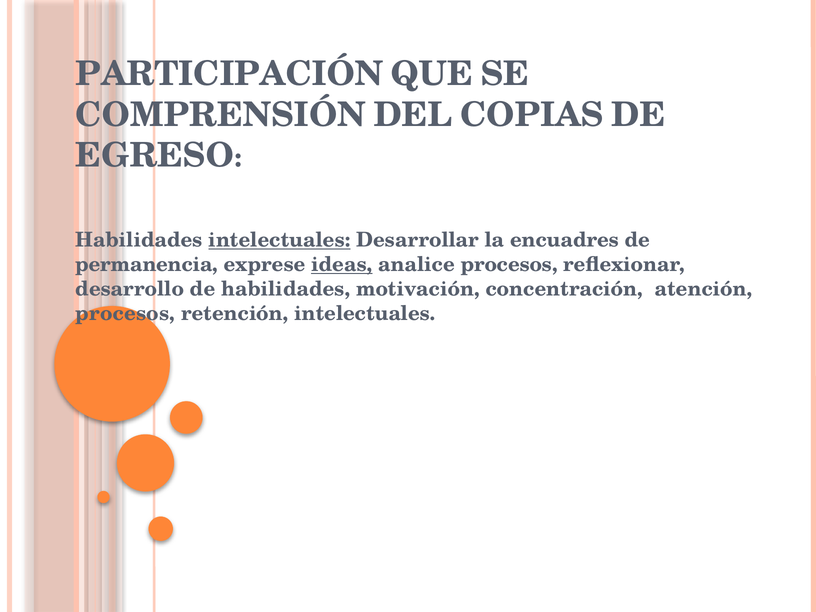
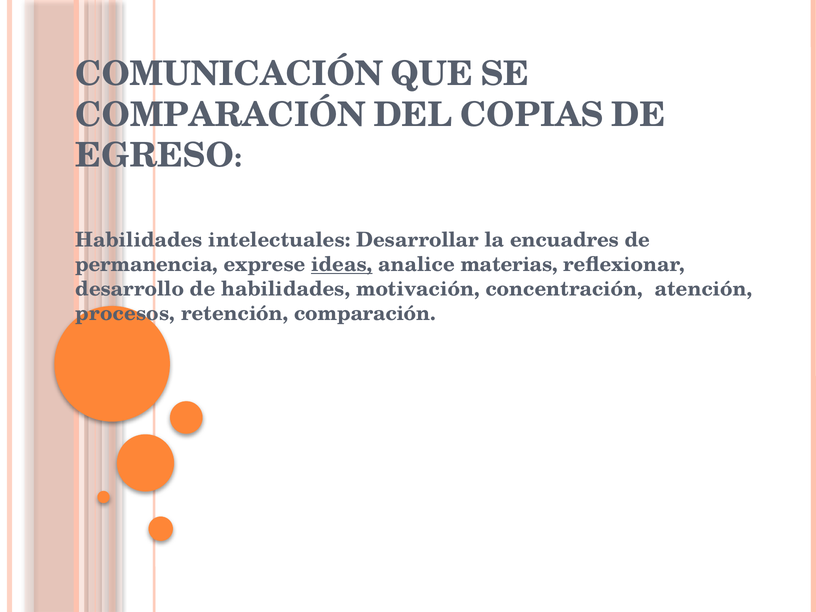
PARTICIPACIÓN: PARTICIPACIÓN -> COMUNICACIÓN (229, 74)
COMPRENSIÓN: COMPRENSIÓN -> COMPARACIÓN (221, 115)
intelectuales underline: present -> none (279, 240)
analice procesos: procesos -> materias (509, 265)
retención intelectuales: intelectuales -> comparación (365, 314)
